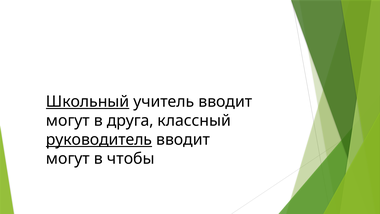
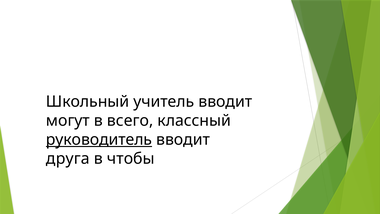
Школьный underline: present -> none (88, 102)
друга: друга -> всего (130, 121)
могут: могут -> друга (68, 159)
